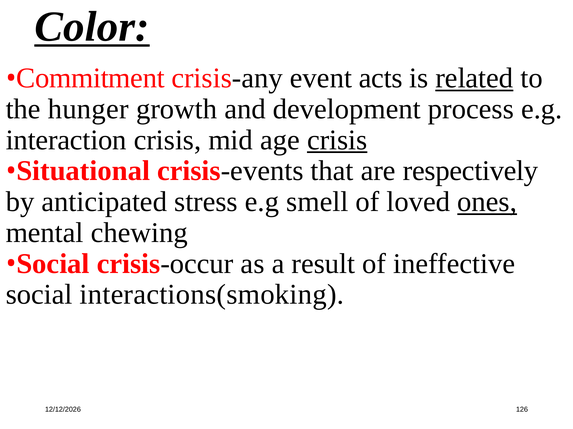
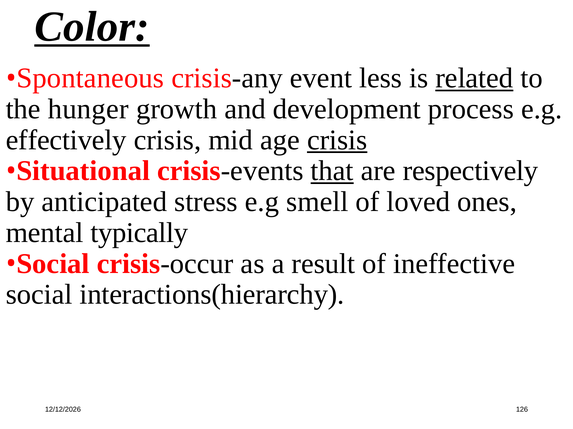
Commitment: Commitment -> Spontaneous (90, 78)
acts: acts -> less (381, 78)
interaction: interaction -> effectively (66, 140)
that underline: none -> present (332, 171)
ones underline: present -> none (487, 202)
chewing: chewing -> typically (139, 233)
interactions(smoking: interactions(smoking -> interactions(hierarchy (212, 295)
